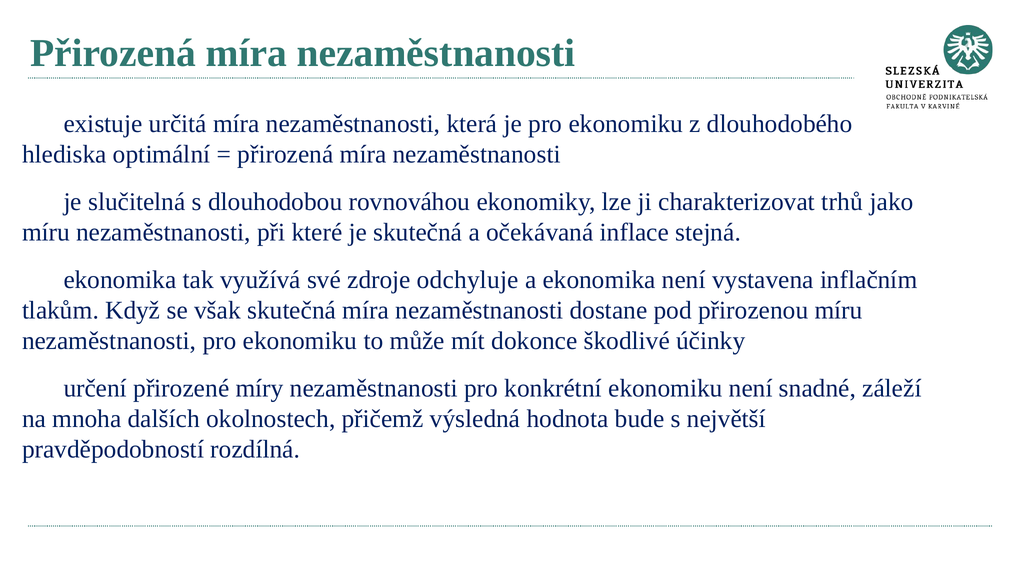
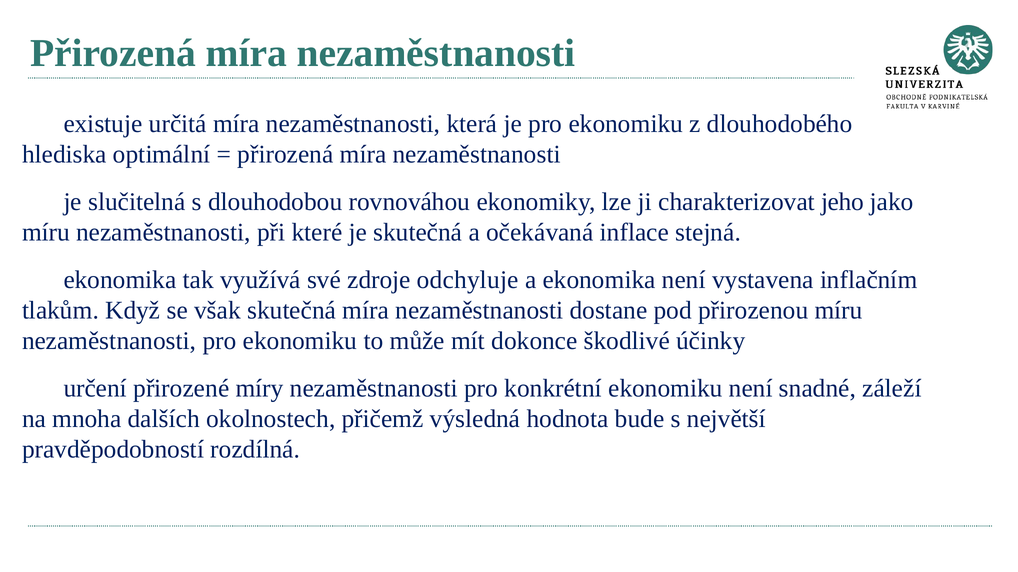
trhů: trhů -> jeho (843, 202)
